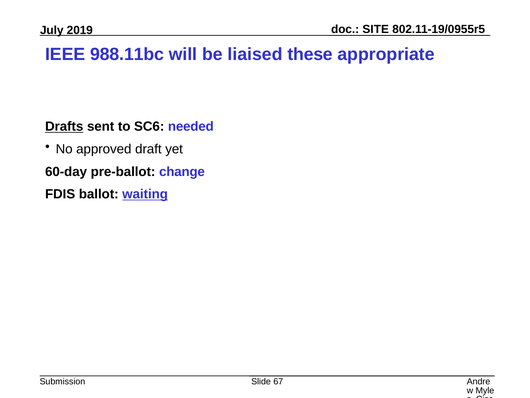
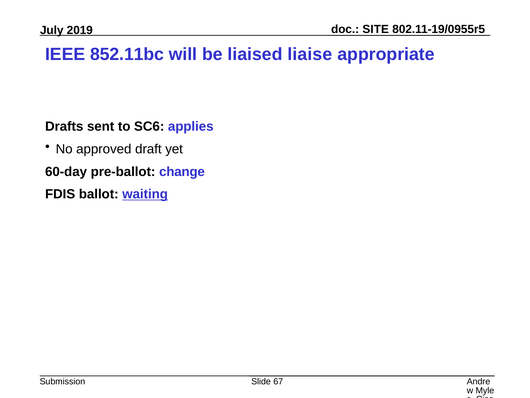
988.11bc: 988.11bc -> 852.11bc (127, 54)
these: these -> liaise (310, 54)
Drafts underline: present -> none (64, 126)
needed: needed -> applies (191, 126)
